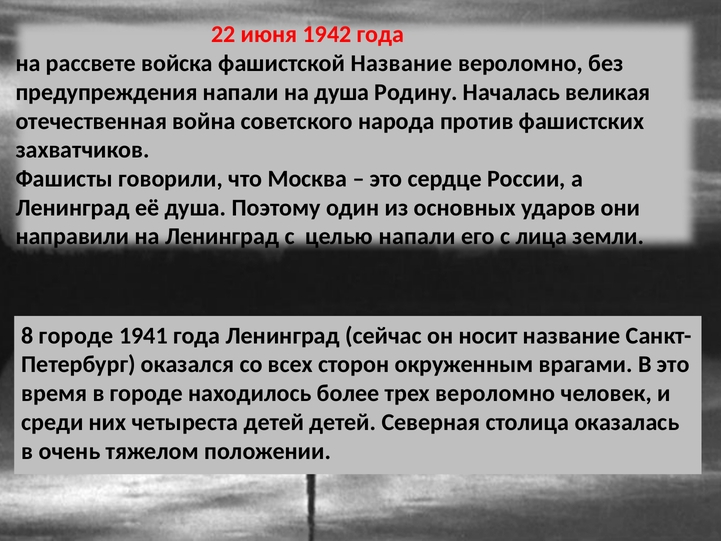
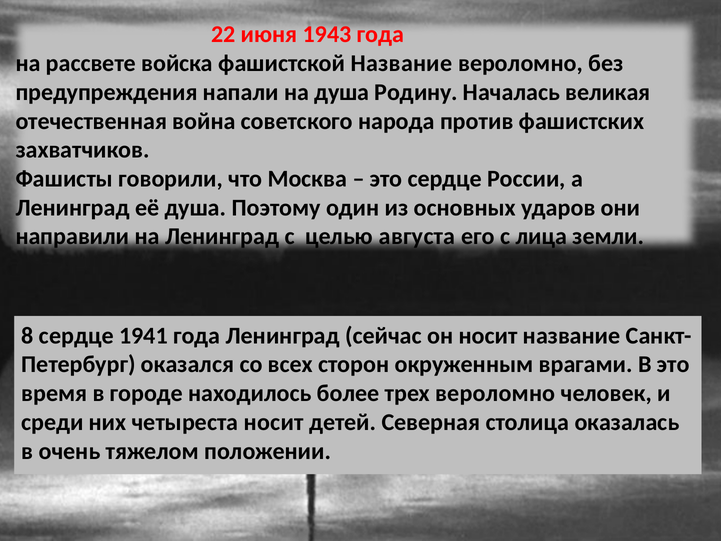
1942: 1942 -> 1943 (327, 35)
целью напали: напали -> августа (417, 236)
8 городе: городе -> сердце (76, 336)
четыреста детей: детей -> носит (274, 422)
